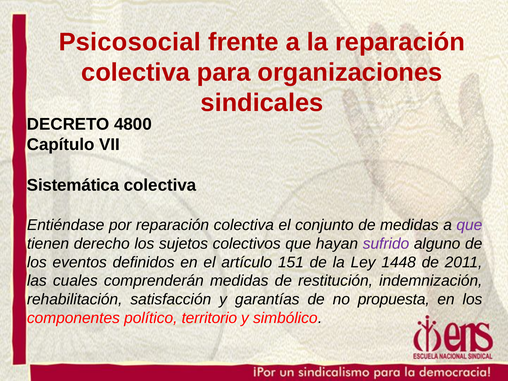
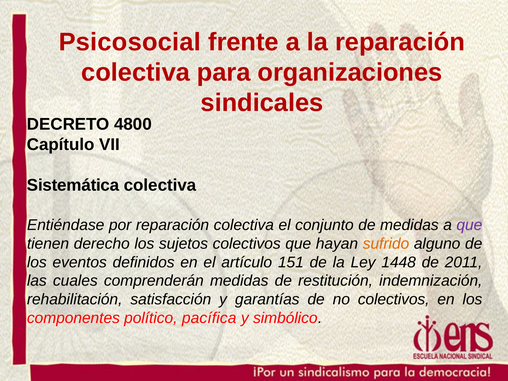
sufrido colour: purple -> orange (386, 244)
no propuesta: propuesta -> colectivos (394, 299)
territorio: territorio -> pacífica (209, 318)
